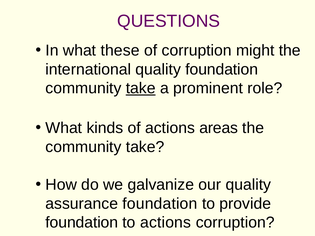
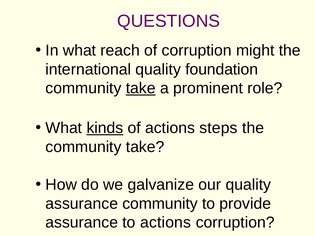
these: these -> reach (120, 50)
kinds underline: none -> present (105, 128)
areas: areas -> steps (218, 128)
assurance foundation: foundation -> community (160, 204)
foundation: foundation -> assurance (82, 223)
